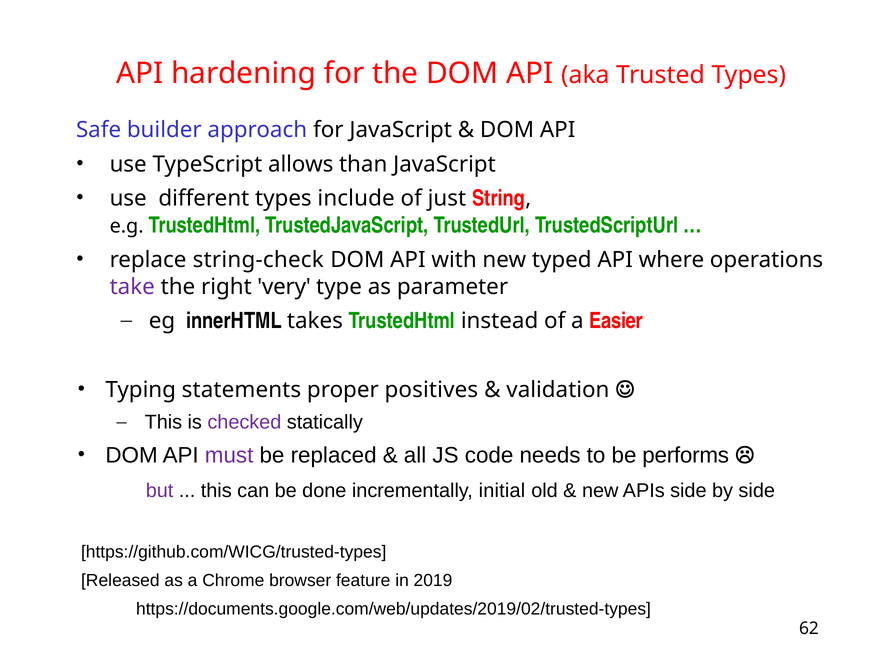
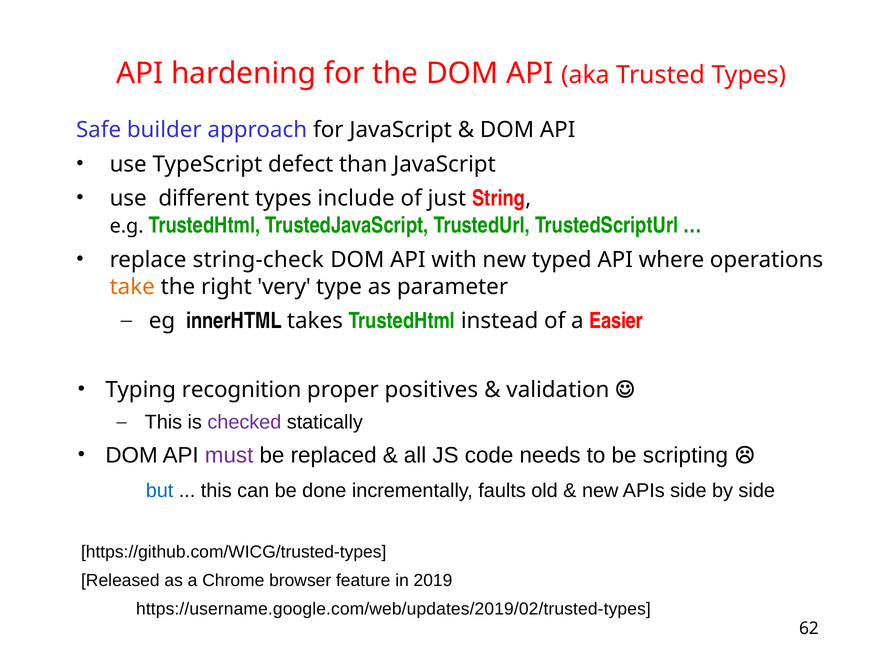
allows: allows -> defect (301, 164)
take colour: purple -> orange (132, 287)
statements: statements -> recognition (242, 390)
performs: performs -> scripting (685, 455)
but colour: purple -> blue (160, 491)
initial: initial -> faults (502, 491)
https://documents.google.com/web/updates/2019/02/trusted-types: https://documents.google.com/web/updates/2019/02/trusted-types -> https://username.google.com/web/updates/2019/02/trusted-types (393, 609)
